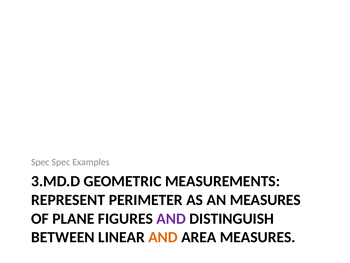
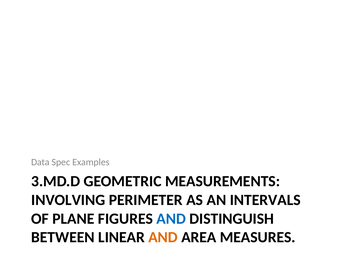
Spec: Spec -> Data (40, 162)
REPRESENT: REPRESENT -> INVOLVING (68, 200)
AN MEASURES: MEASURES -> INTERVALS (265, 200)
AND colour: purple -> blue (171, 218)
